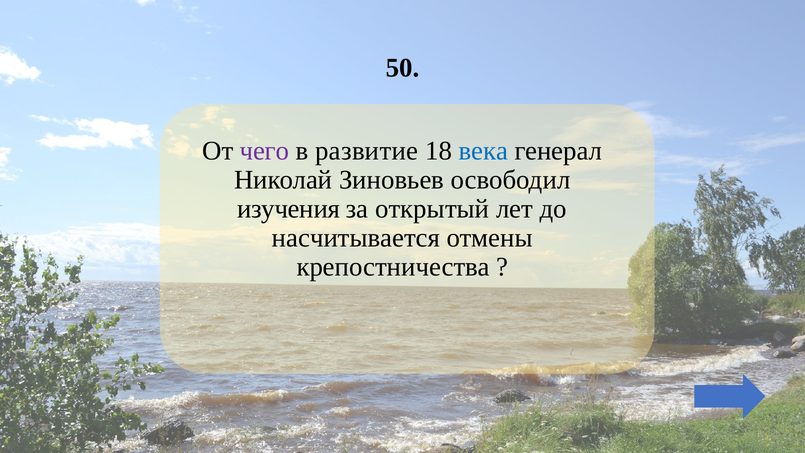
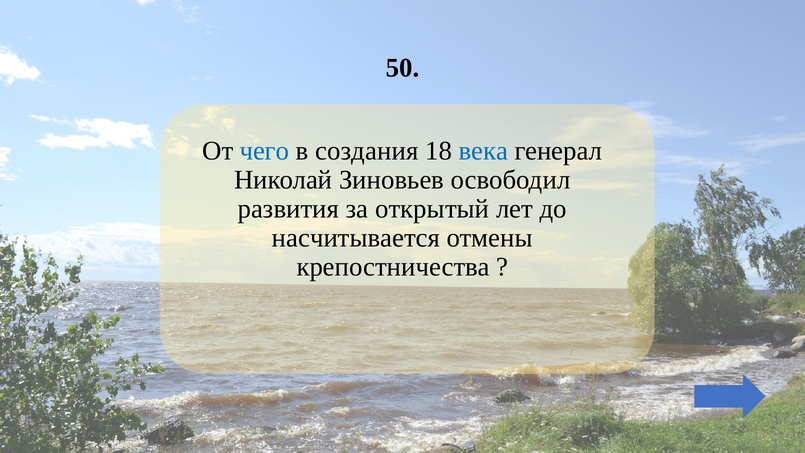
чего colour: purple -> blue (265, 151)
развитие: развитие -> создания (367, 151)
изучения: изучения -> развития (288, 209)
